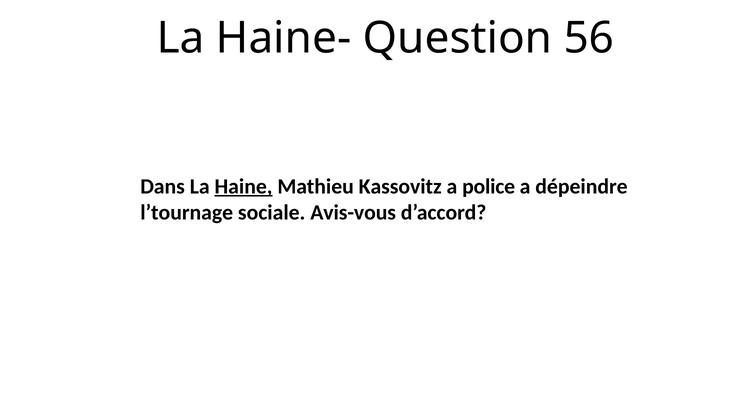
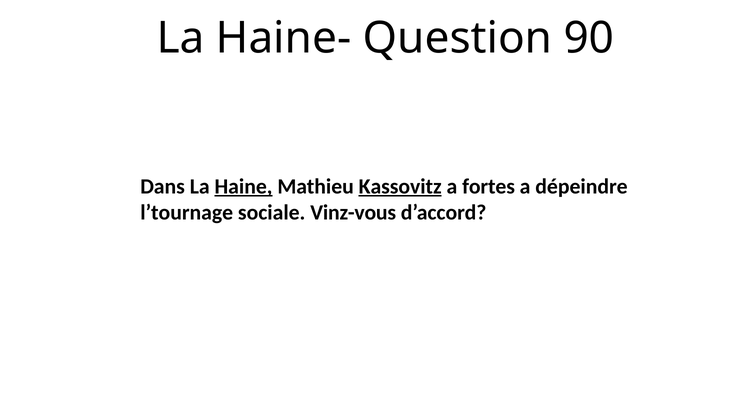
56: 56 -> 90 (589, 38)
Kassovitz underline: none -> present (400, 186)
police: police -> fortes (489, 186)
Avis-vous: Avis-vous -> Vinz-vous (353, 213)
